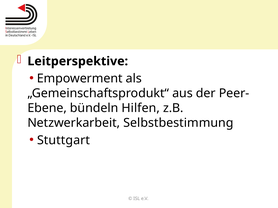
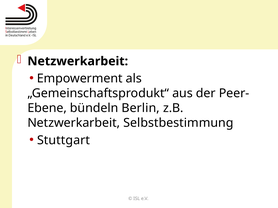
Leitperspektive: Leitperspektive -> Netzwerkarbeit (78, 61)
Hilfen: Hilfen -> Berlin (141, 108)
